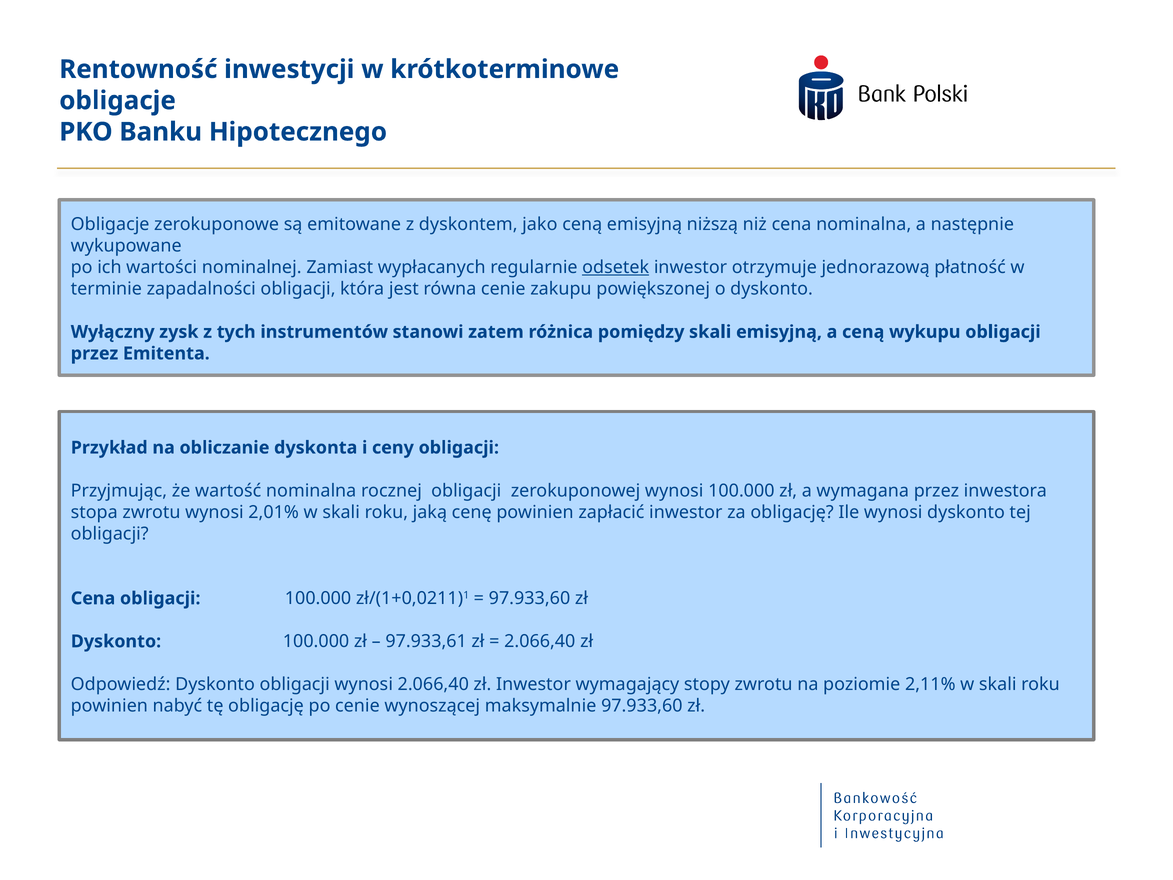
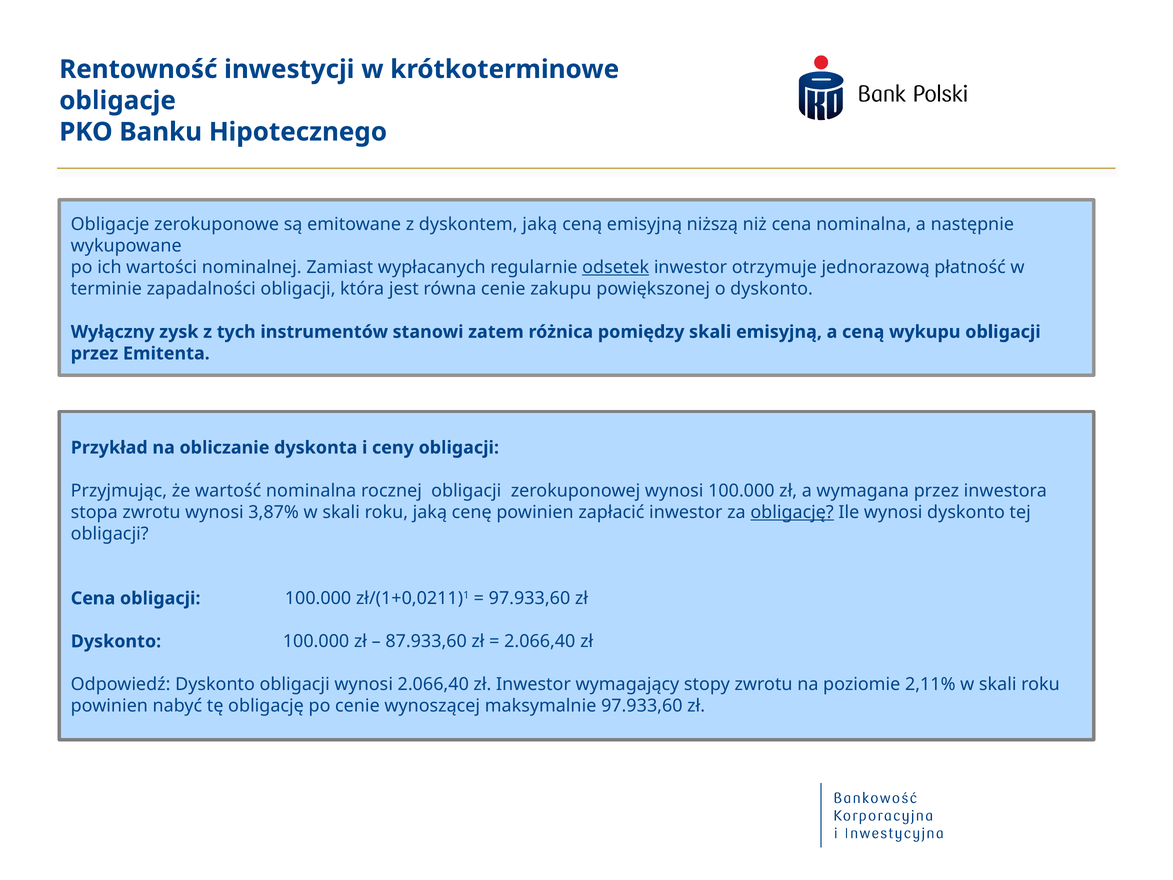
dyskontem jako: jako -> jaką (540, 224)
2,01%: 2,01% -> 3,87% (274, 512)
obligację underline: none -> present (792, 512)
97.933,61: 97.933,61 -> 87.933,60 (426, 641)
